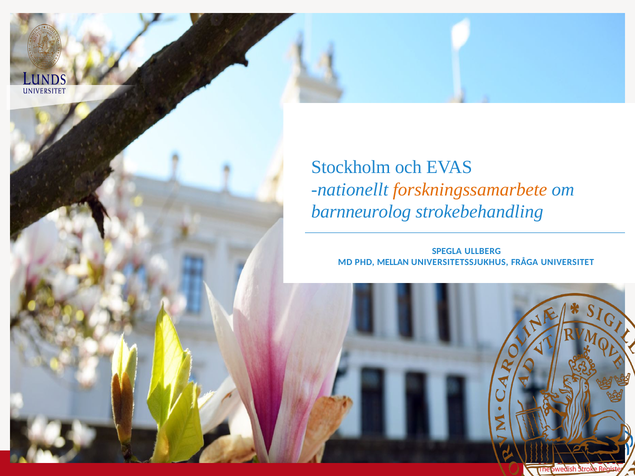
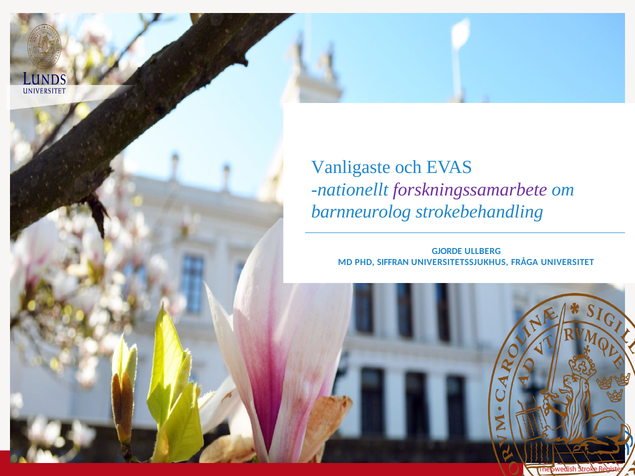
Stockholm: Stockholm -> Vanligaste (351, 167)
forskningssamarbete colour: orange -> purple (470, 190)
SPEGLA: SPEGLA -> GJORDE (447, 251)
MELLAN: MELLAN -> SIFFRAN (393, 262)
